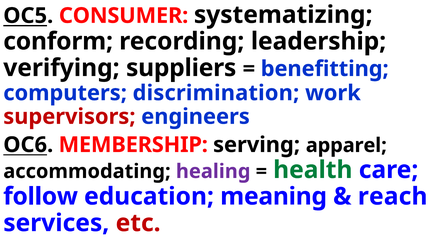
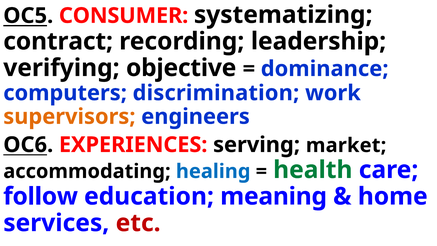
conform: conform -> contract (58, 41)
suppliers: suppliers -> objective (181, 68)
benefitting: benefitting -> dominance (325, 69)
supervisors colour: red -> orange (69, 117)
MEMBERSHIP: MEMBERSHIP -> EXPERIENCES (133, 145)
apparel: apparel -> market (346, 145)
healing colour: purple -> blue (213, 171)
reach: reach -> home (393, 196)
